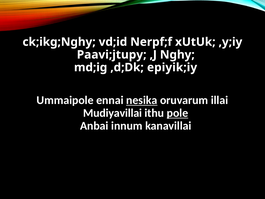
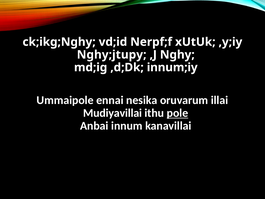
Paavi;jtupy: Paavi;jtupy -> Nghy;jtupy (112, 55)
epiyik;iy: epiyik;iy -> innum;iy (172, 67)
nesika underline: present -> none (142, 100)
